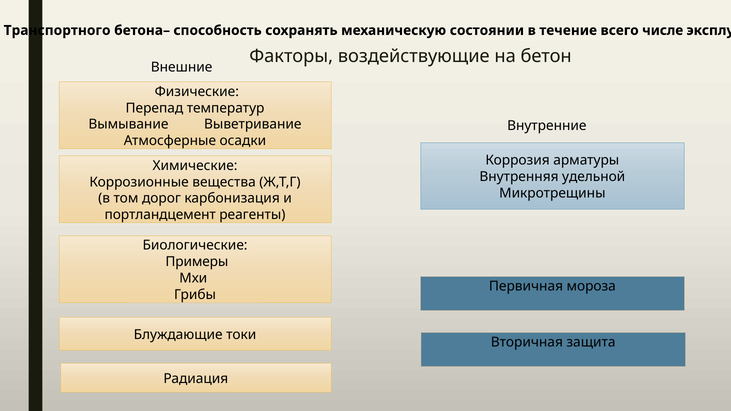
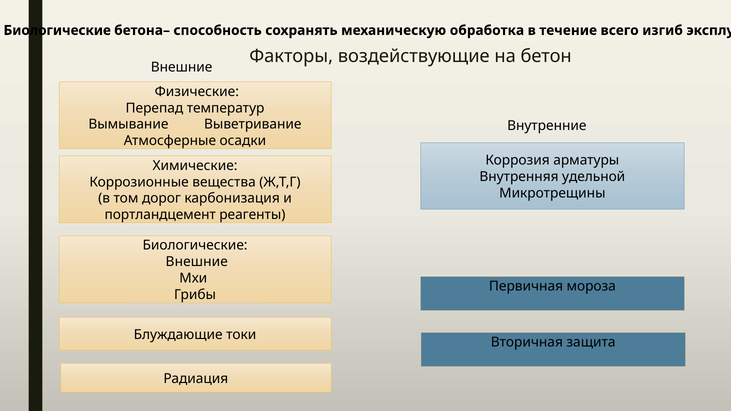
Транспортного: Транспортного -> Биологические (57, 30)
состоянии: состоянии -> обработка (487, 30)
числе: числе -> изгиб (663, 30)
Примеры: Примеры -> Внешние (197, 262)
